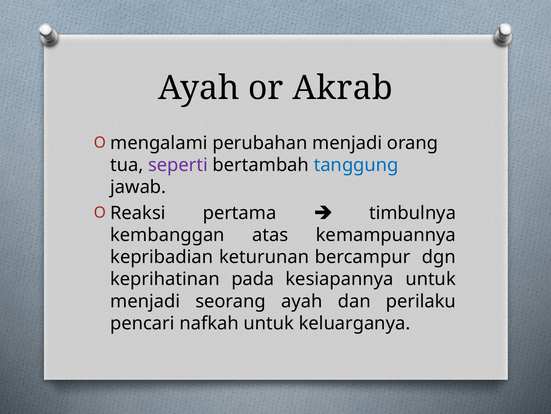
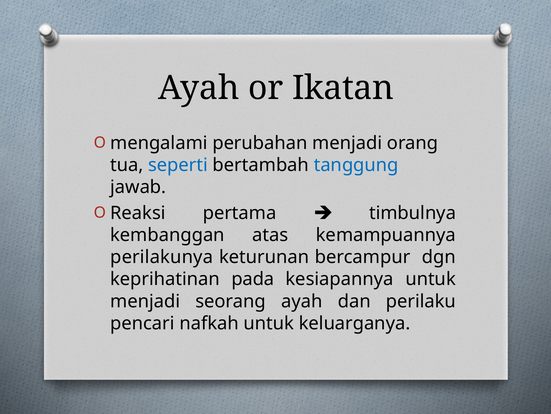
Akrab: Akrab -> Ikatan (343, 88)
seperti colour: purple -> blue (178, 165)
kepribadian: kepribadian -> perilakunya (162, 257)
